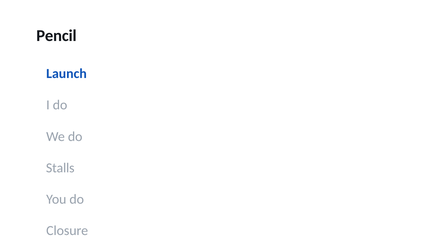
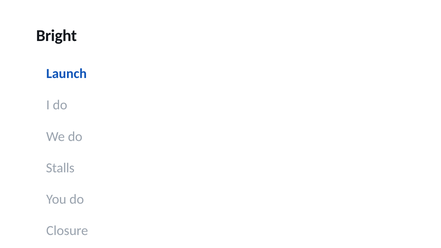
Pencil: Pencil -> Bright (56, 36)
